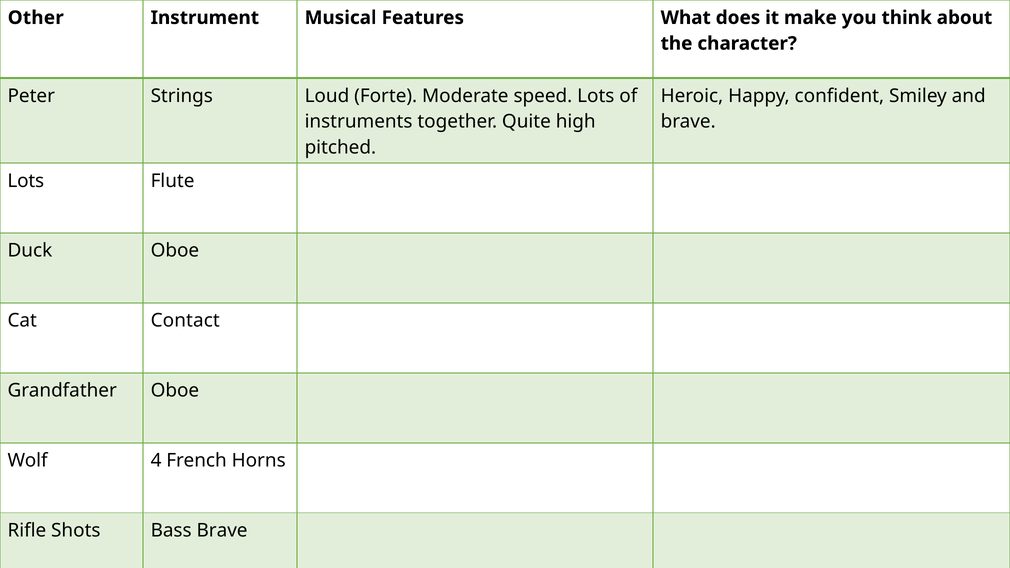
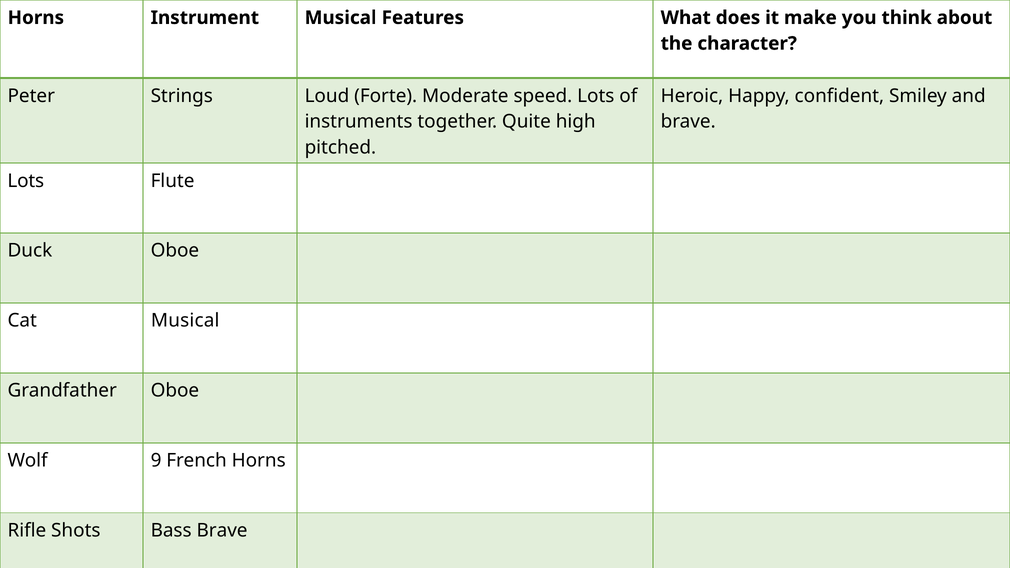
Other: Other -> Horns (36, 18)
Cat Contact: Contact -> Musical (185, 321)
4: 4 -> 9 (156, 461)
